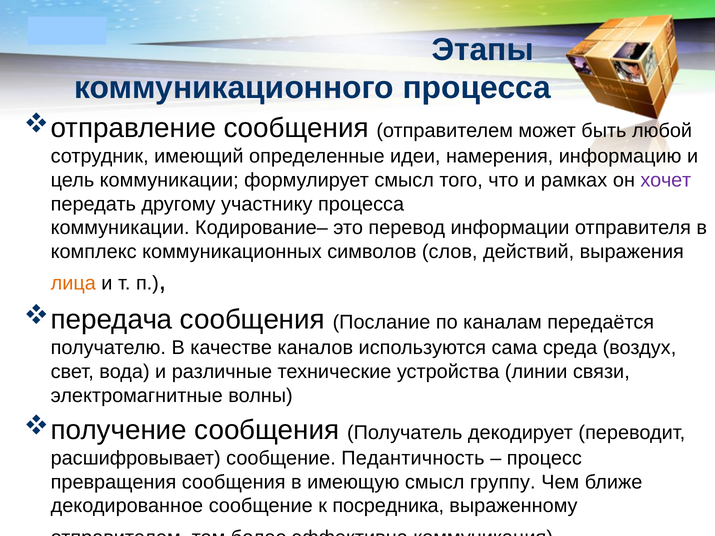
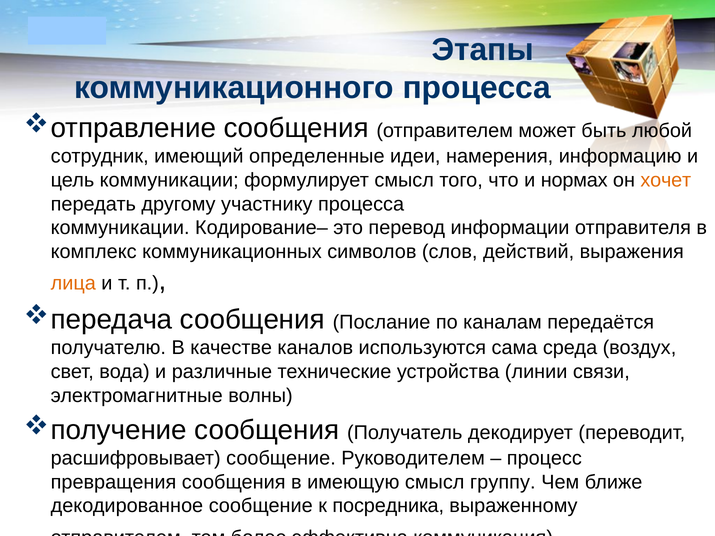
рамках: рамках -> нормах (574, 180)
хочет colour: purple -> orange (666, 180)
Педантичность: Педантичность -> Руководителем (413, 458)
